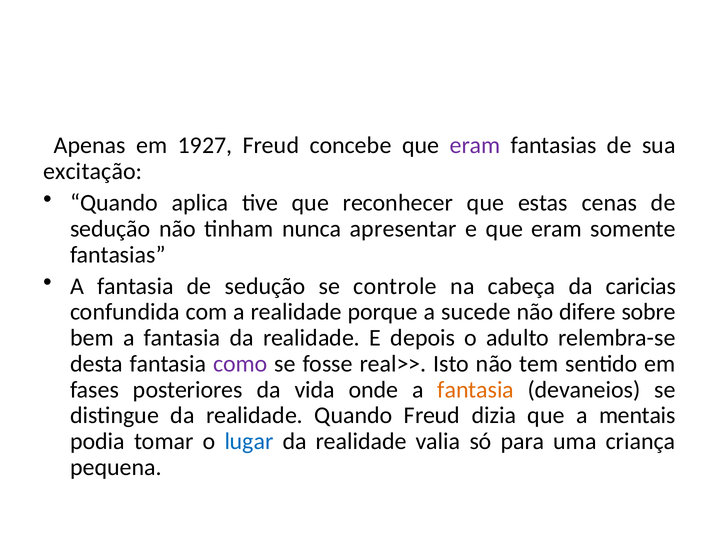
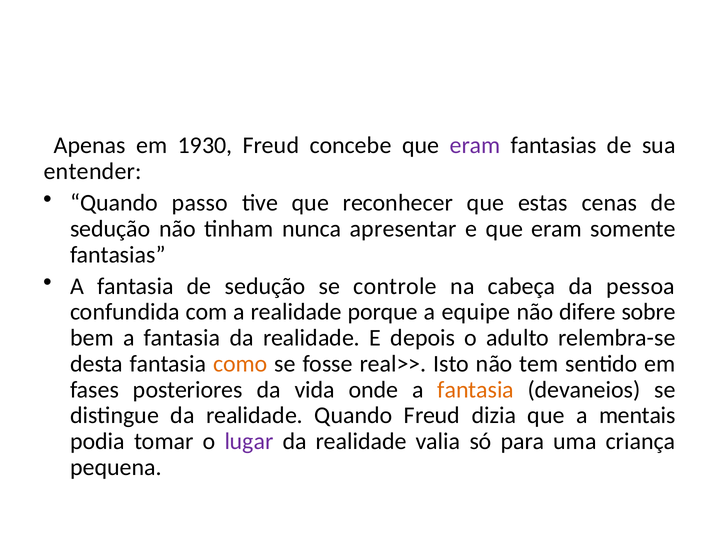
1927: 1927 -> 1930 (205, 145)
excitação: excitação -> entender (93, 171)
aplica: aplica -> passo (200, 203)
caricias: caricias -> pessoa (641, 286)
sucede: sucede -> equipe (476, 312)
como colour: purple -> orange (240, 364)
lugar colour: blue -> purple (249, 442)
